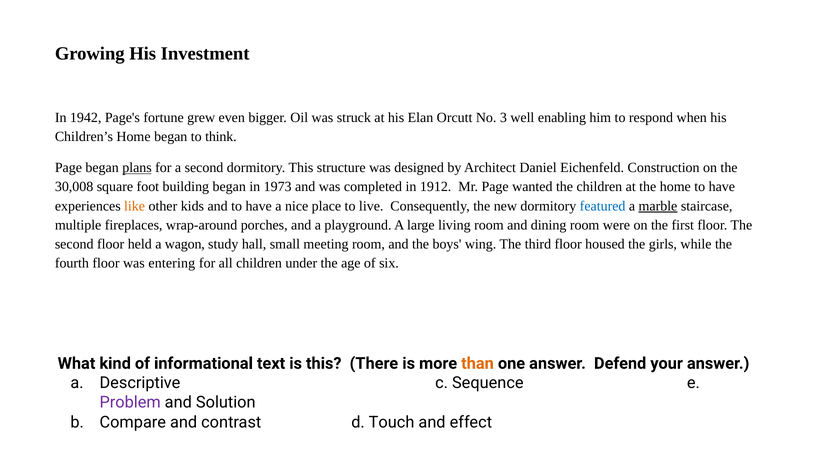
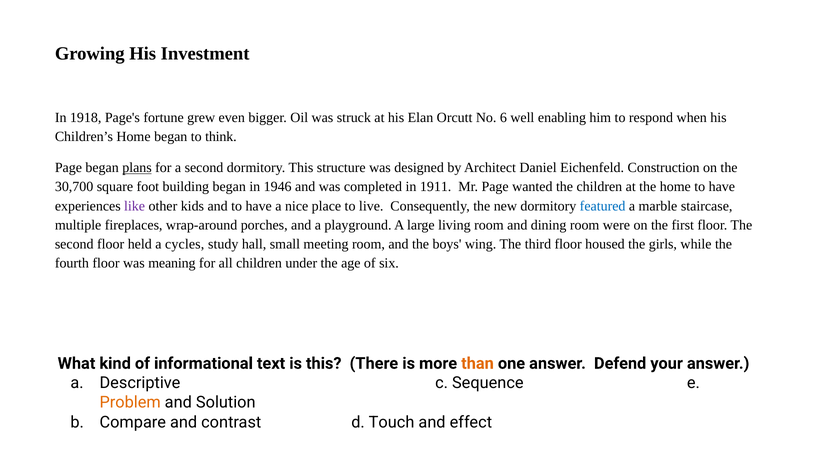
1942: 1942 -> 1918 (86, 118)
3: 3 -> 6 (503, 118)
30,008: 30,008 -> 30,700 (74, 187)
1973: 1973 -> 1946 (278, 187)
1912: 1912 -> 1911 (436, 187)
like colour: orange -> purple (135, 206)
marble underline: present -> none (658, 206)
wagon: wagon -> cycles (185, 244)
entering: entering -> meaning (172, 263)
Problem colour: purple -> orange (130, 403)
